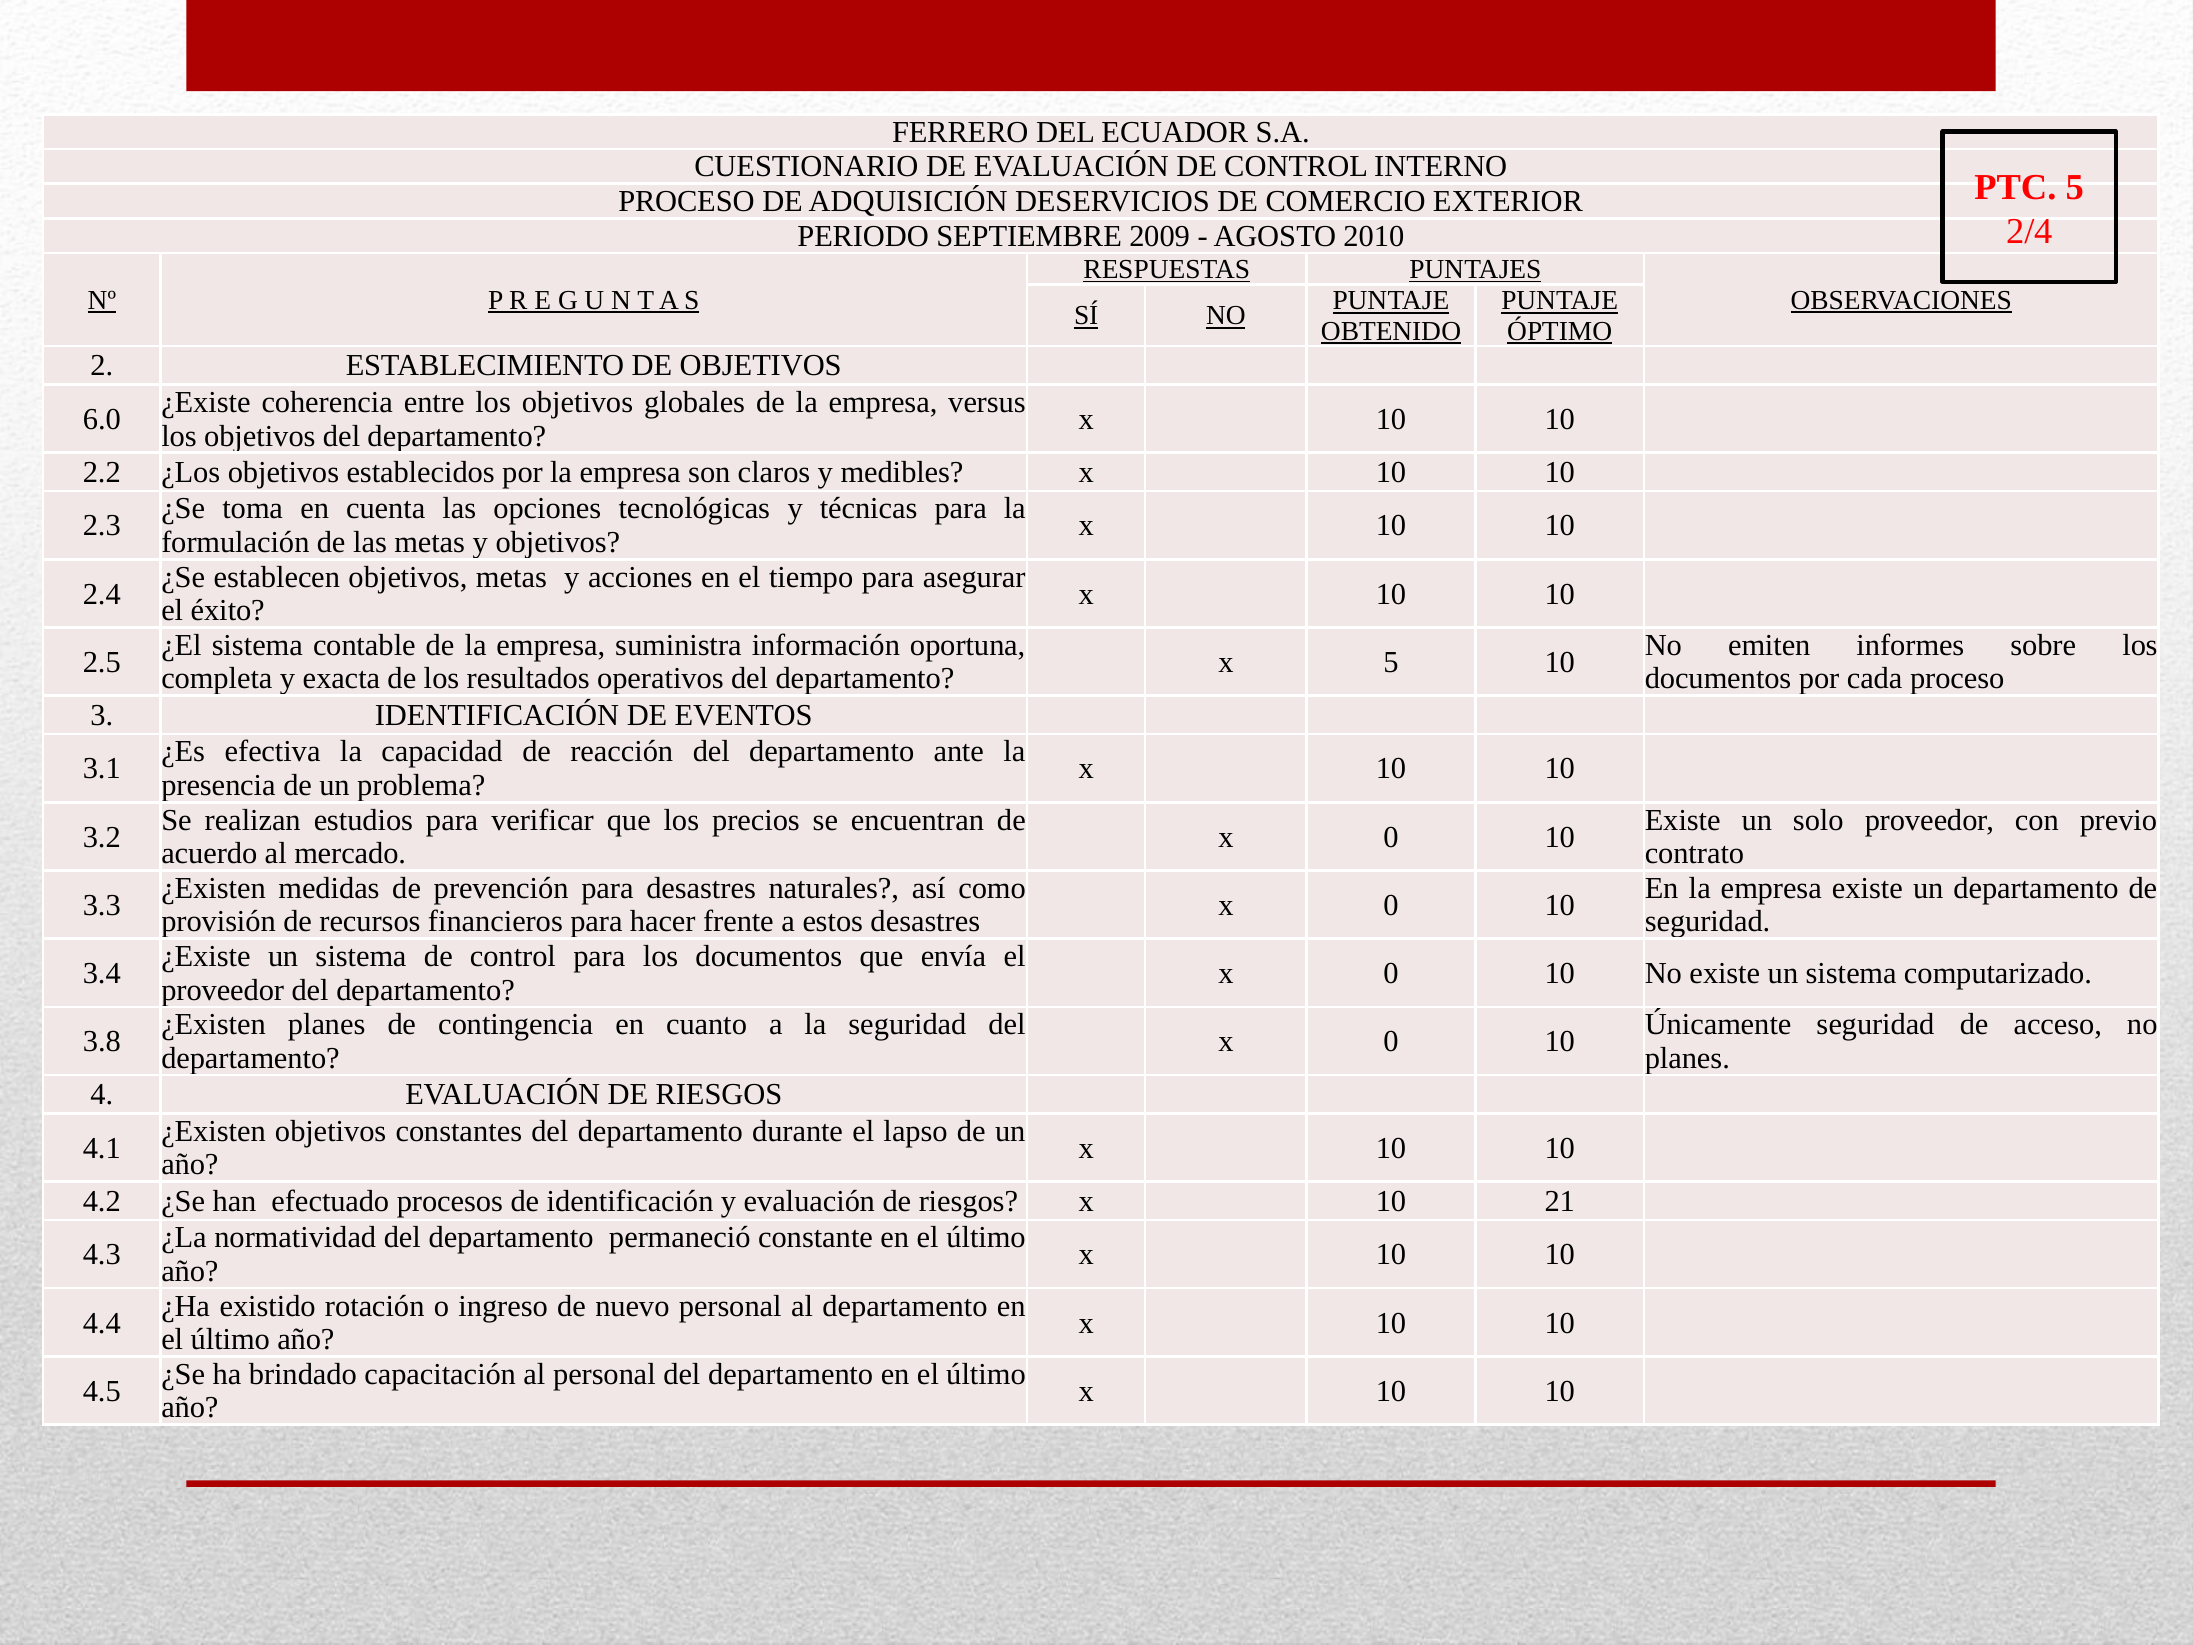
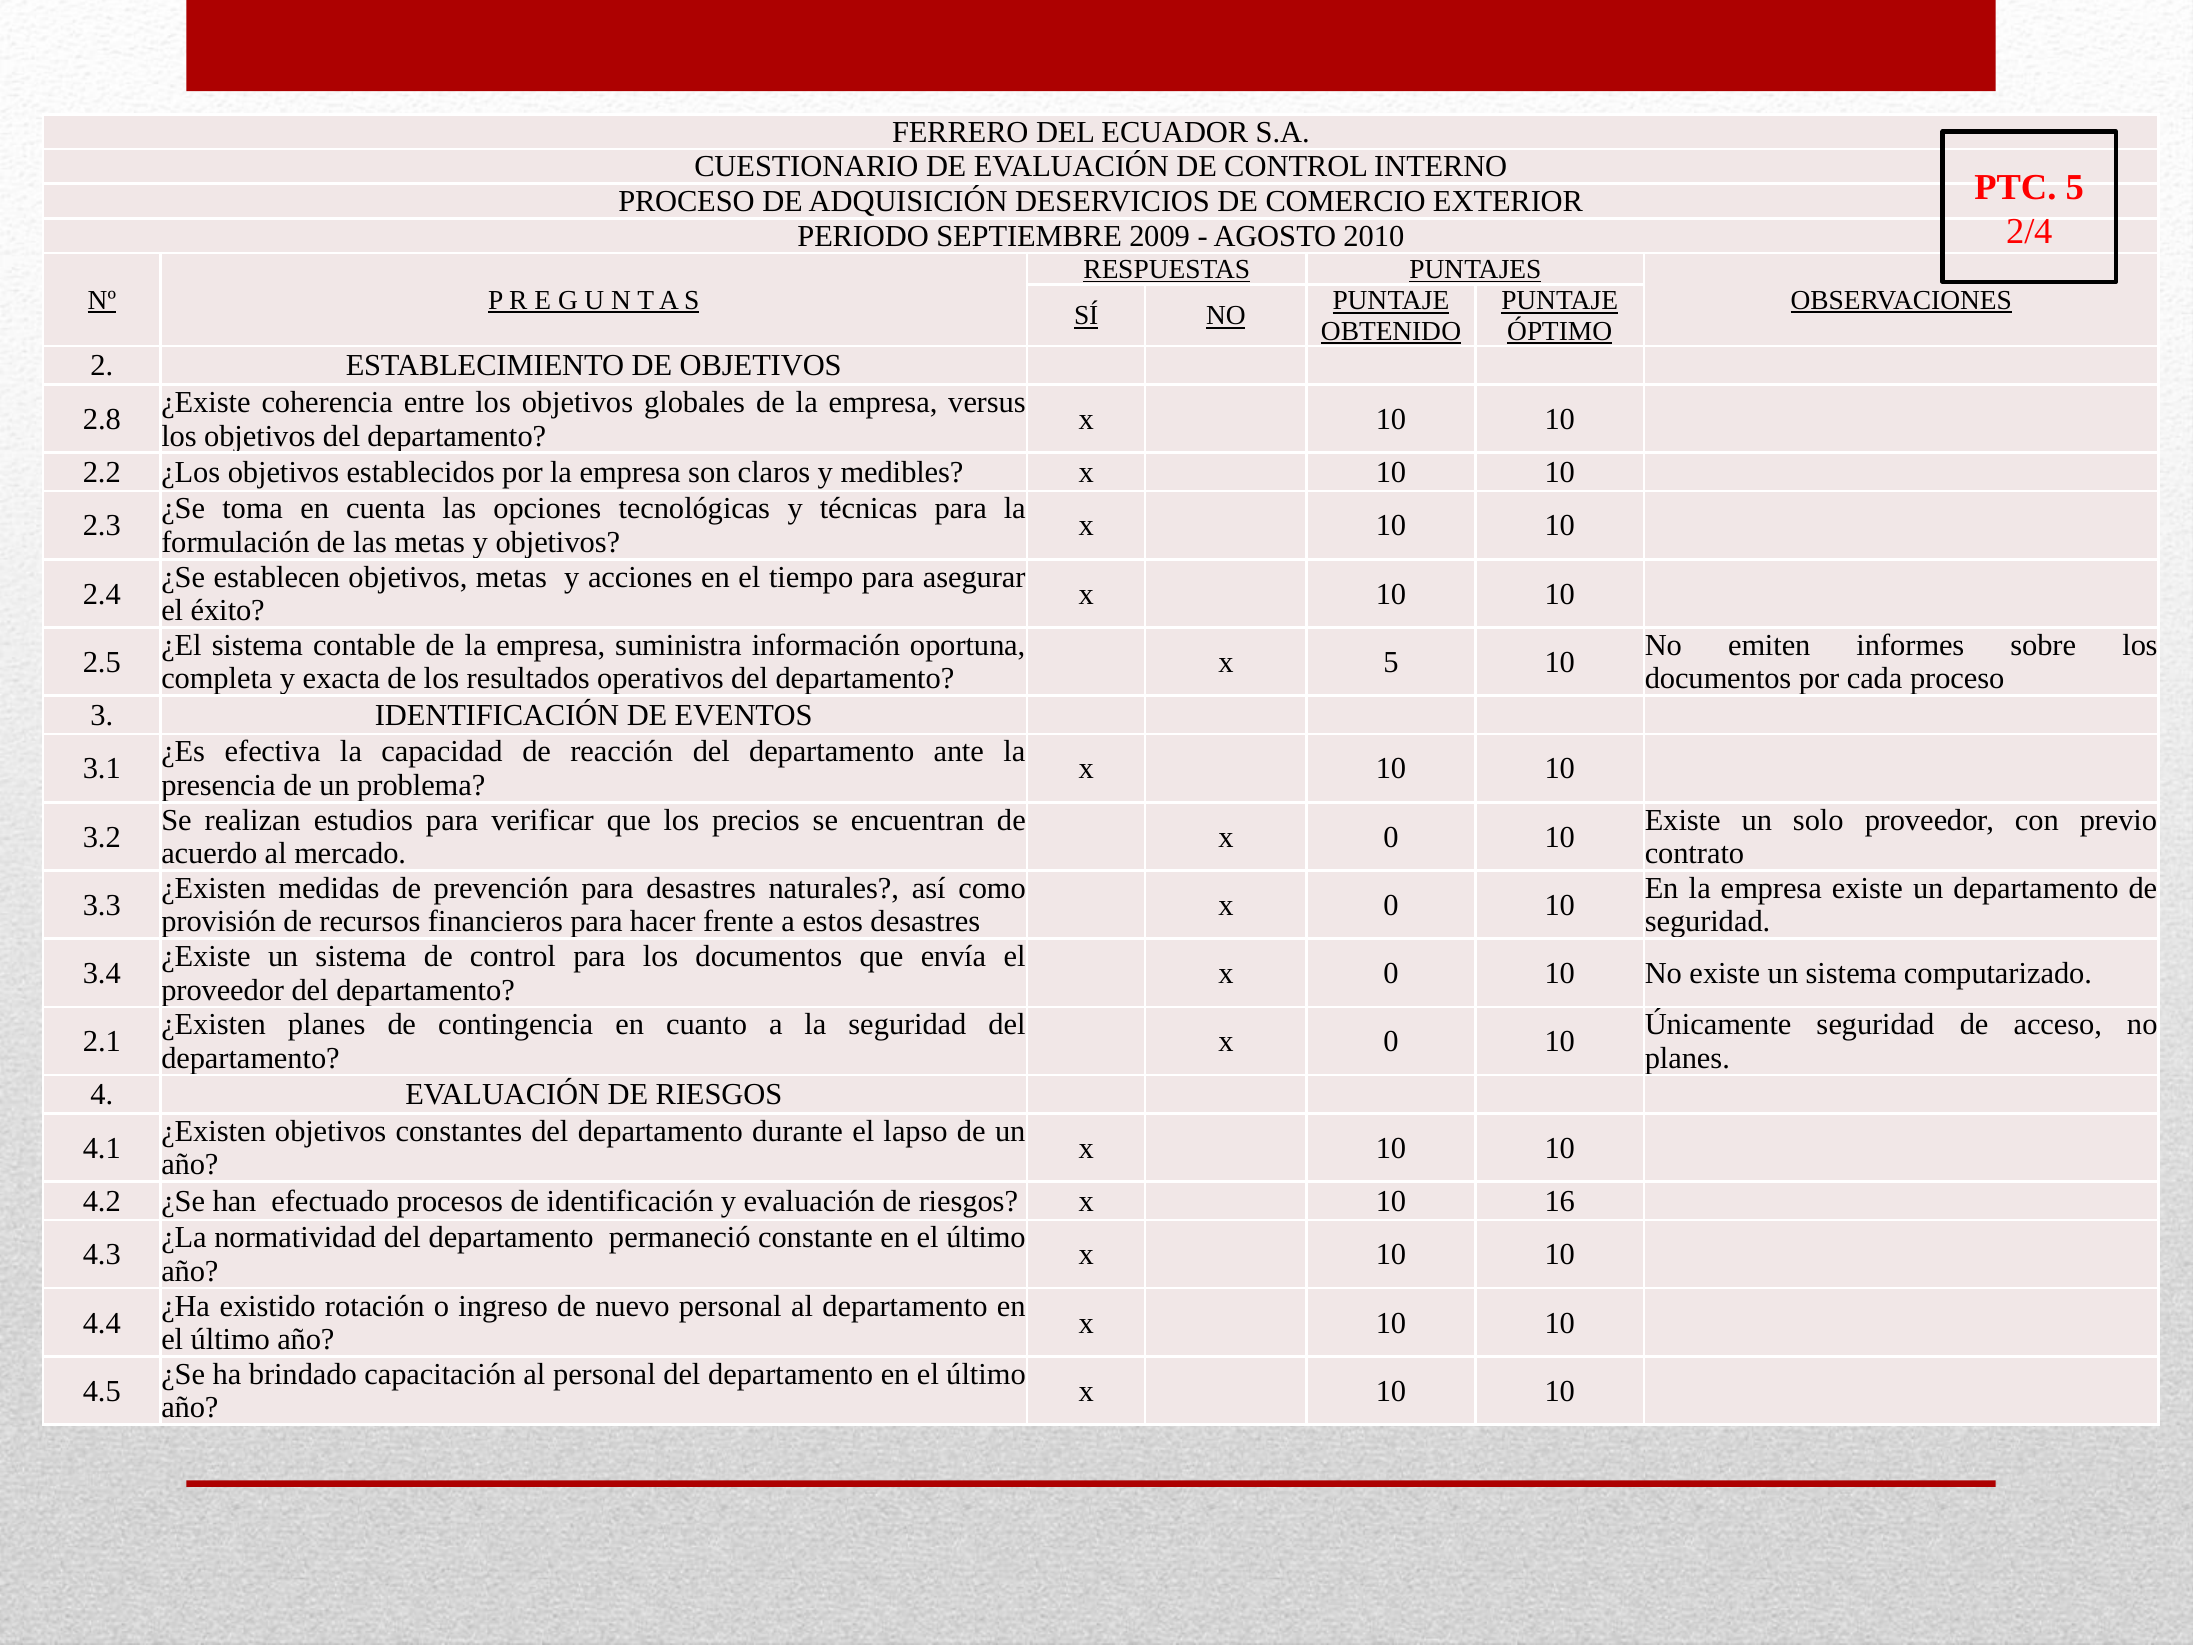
6.0: 6.0 -> 2.8 (102, 419)
3.8: 3.8 -> 2.1 (102, 1041)
21: 21 -> 16 (1560, 1201)
